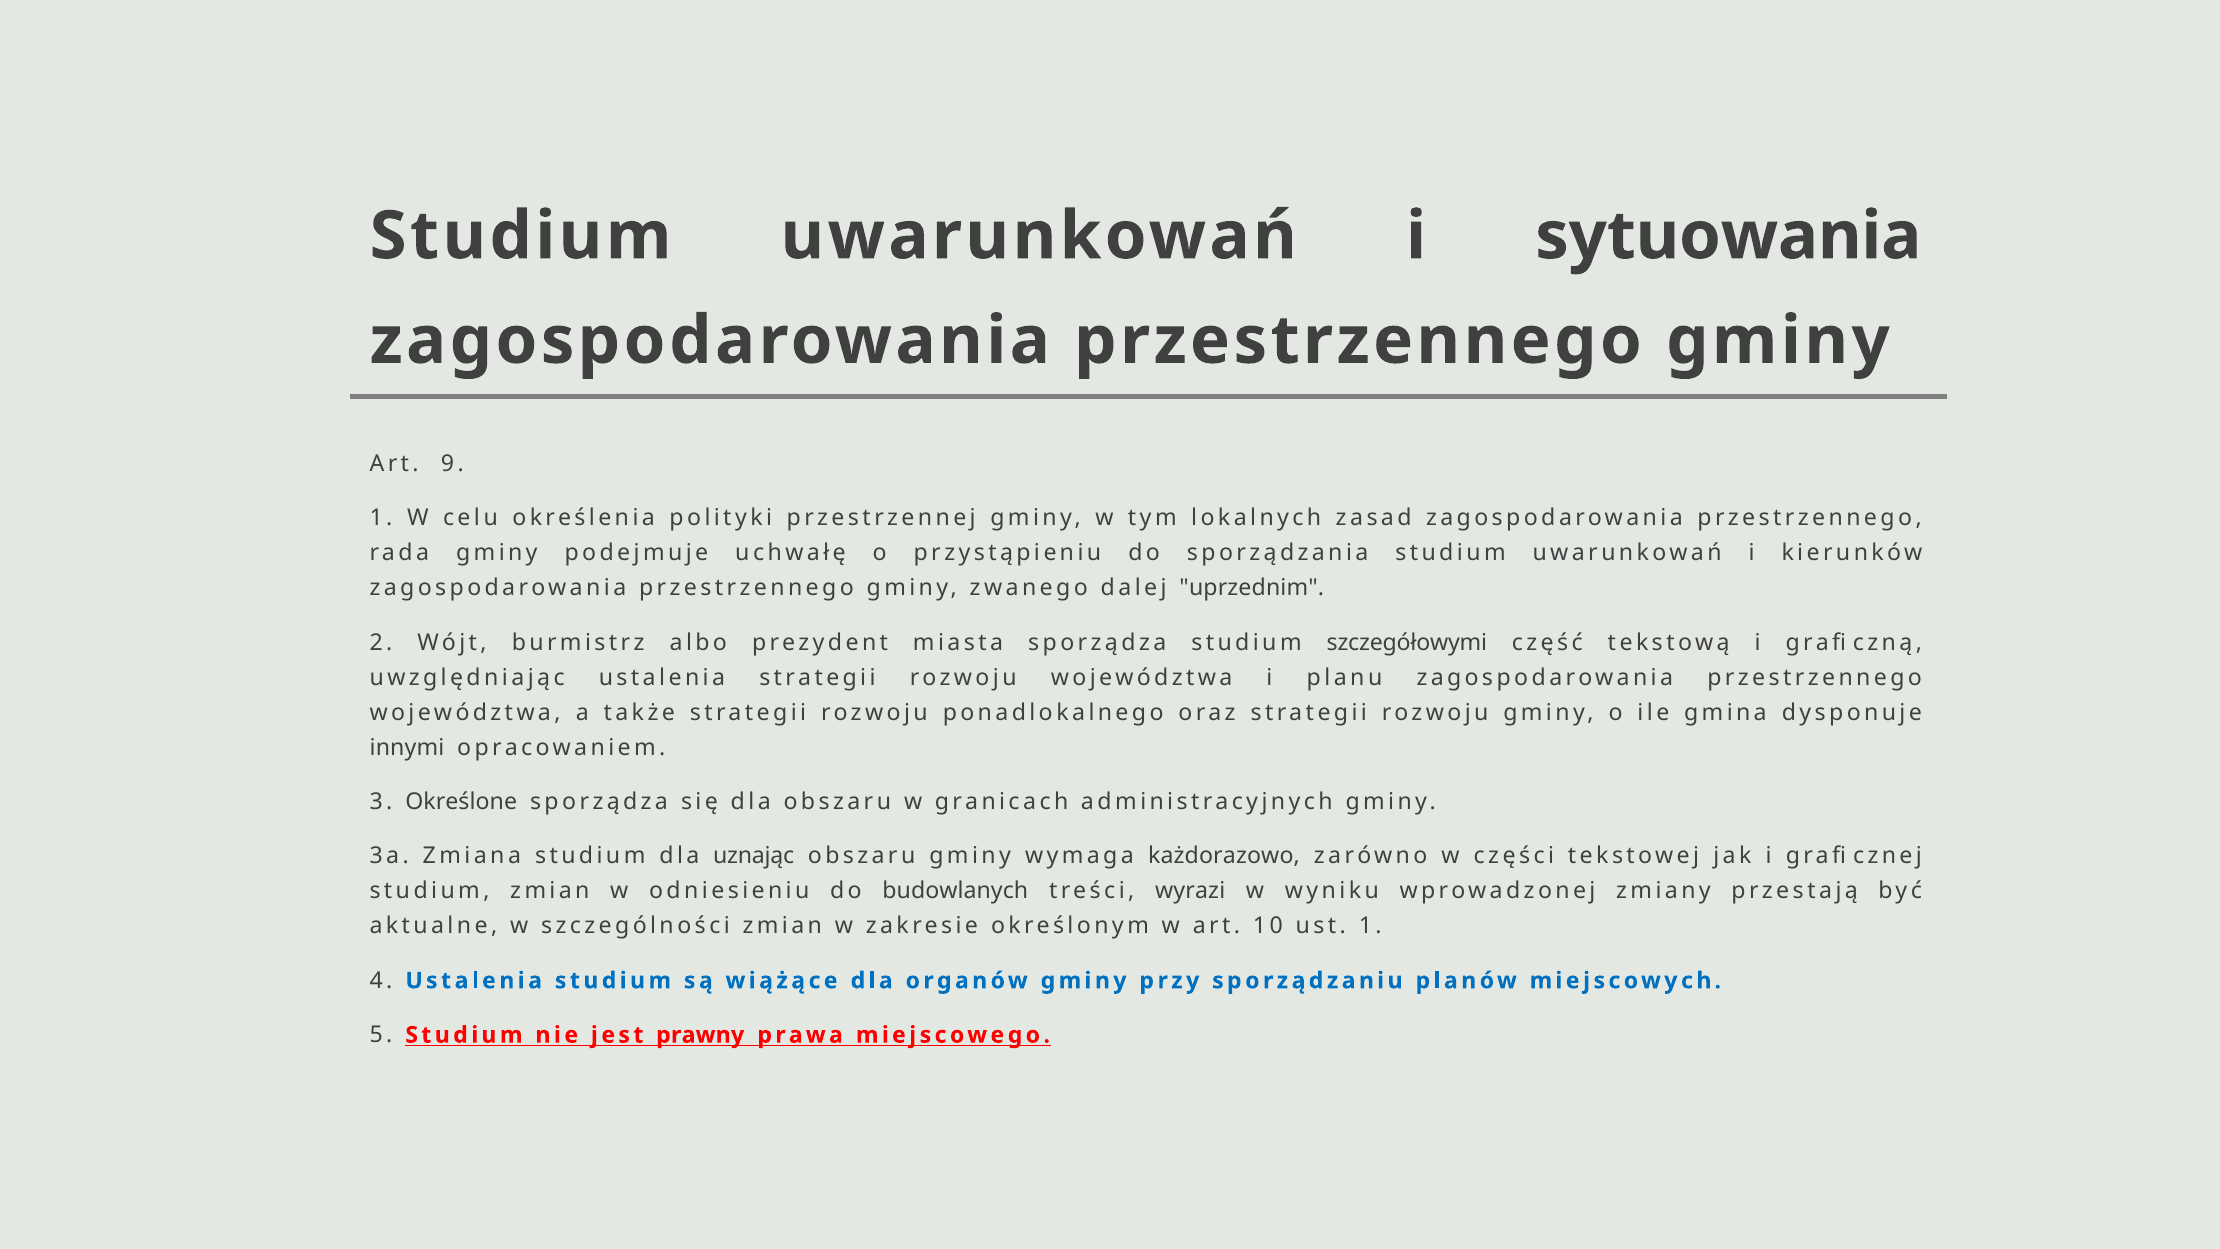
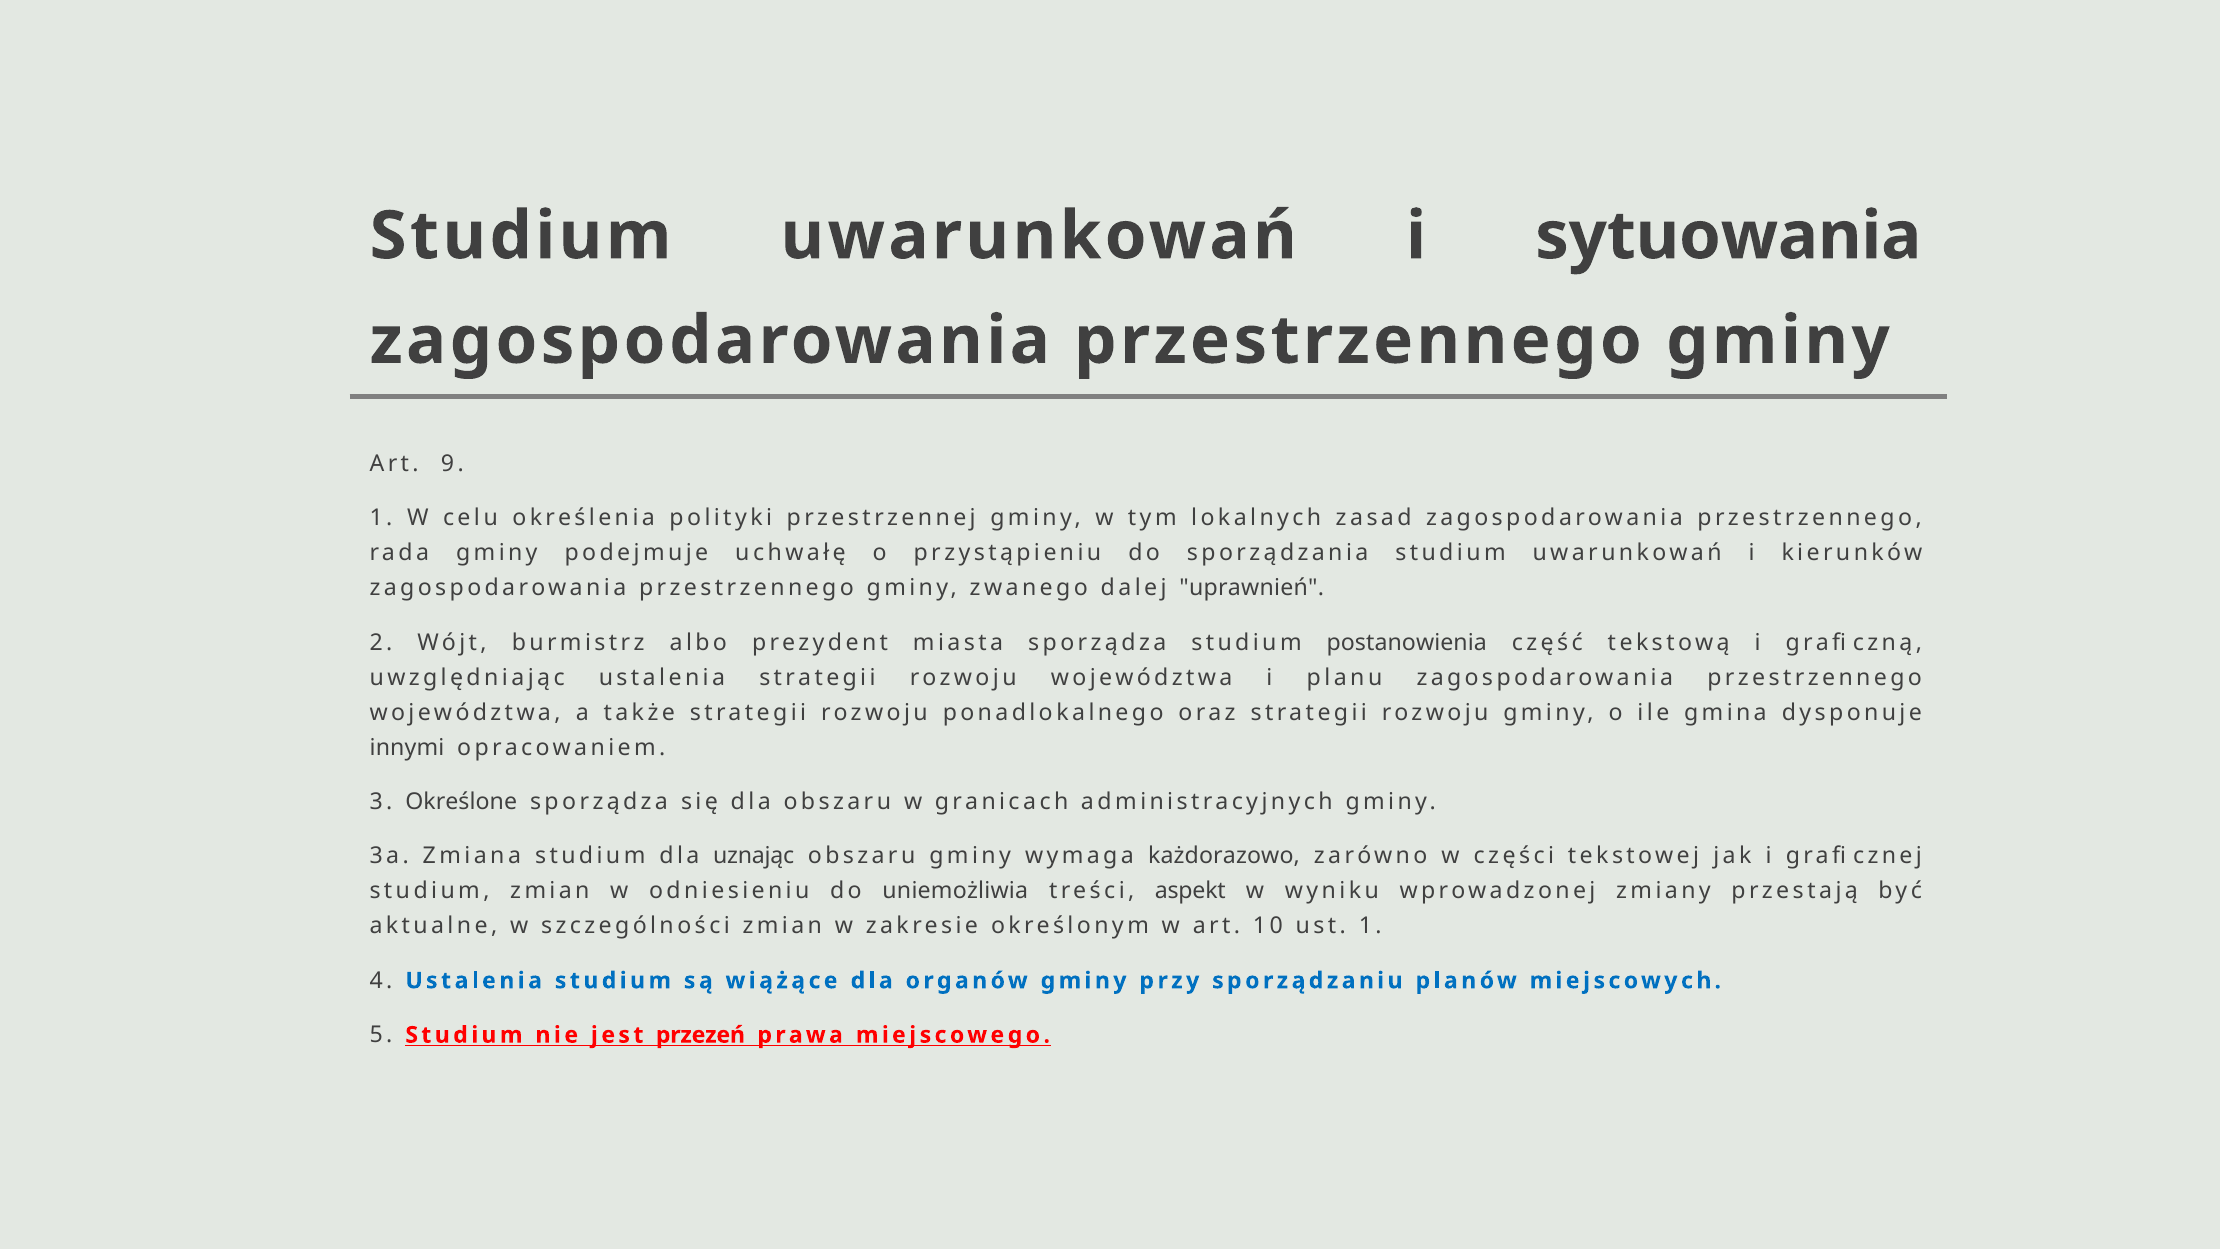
uprzednim: uprzednim -> uprawnień (1252, 588)
szczegółowymi: szczegółowymi -> postanowienia (1407, 642)
budowlanych: budowlanych -> uniemożliwia (955, 891)
wyrazi: wyrazi -> aspekt (1190, 891)
prawny: prawny -> przezeń (700, 1035)
